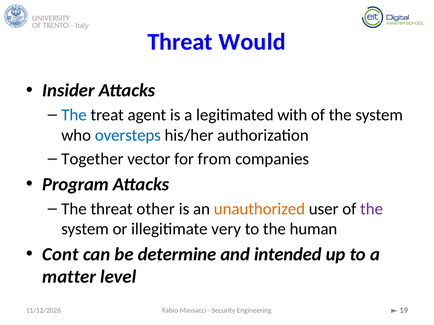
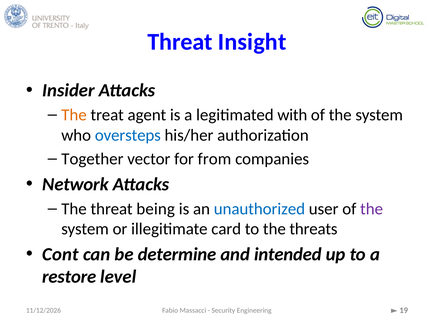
Would: Would -> Insight (252, 42)
The colour: blue -> orange (74, 115)
Program: Program -> Network (76, 185)
other: other -> being (156, 209)
unauthorized colour: orange -> blue (259, 209)
very: very -> card (226, 229)
human: human -> threats (313, 229)
matter: matter -> restore (69, 277)
